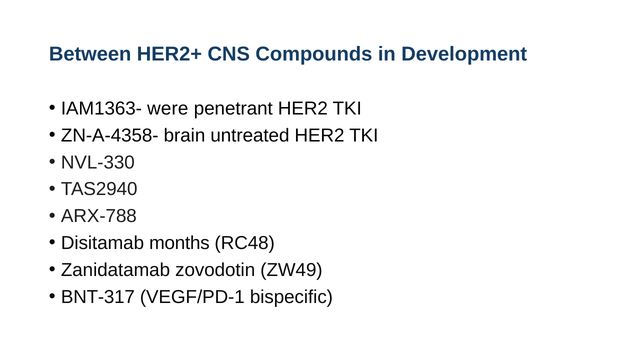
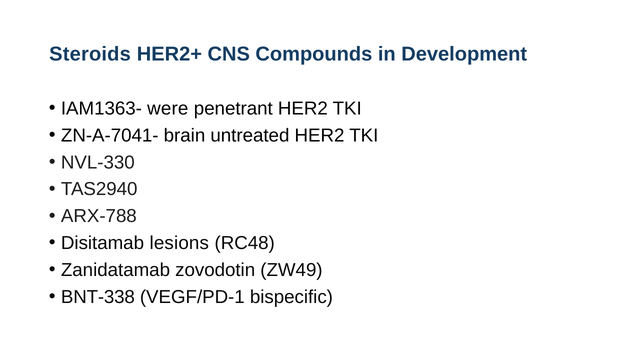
Between: Between -> Steroids (90, 54)
ZN-A-4358-: ZN-A-4358- -> ZN-A-7041- (110, 135)
months: months -> lesions (179, 243)
BNT-317: BNT-317 -> BNT-338 (98, 297)
